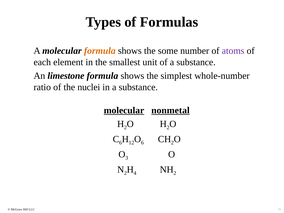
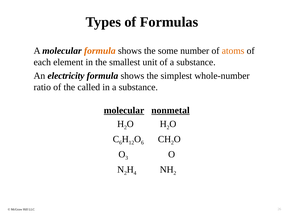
atoms colour: purple -> orange (233, 51)
limestone: limestone -> electricity (66, 76)
nuclei: nuclei -> called (89, 87)
